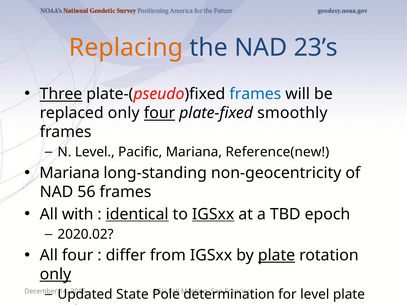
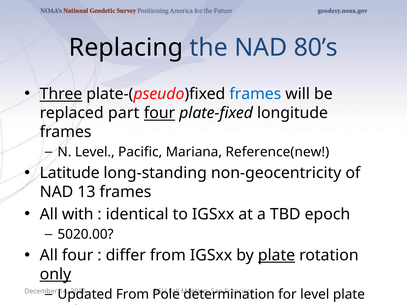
Replacing colour: orange -> black (126, 48)
23’s: 23’s -> 80’s (316, 48)
replaced only: only -> part (124, 113)
smoothly: smoothly -> longitude (292, 113)
Mariana: Mariana -> Latitude (70, 173)
56: 56 -> 13 (86, 192)
identical underline: present -> none (137, 214)
IGSxx underline: present -> none (213, 214)
2020.02: 2020.02 -> 5020.00 (86, 235)
State: State -> From (132, 295)
